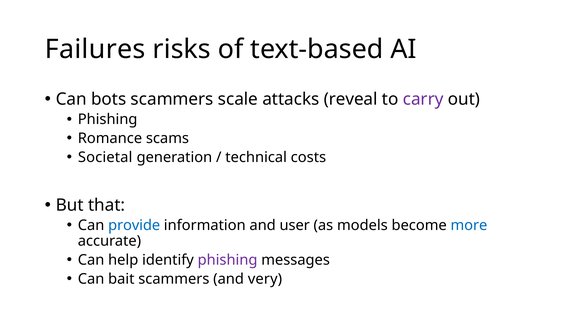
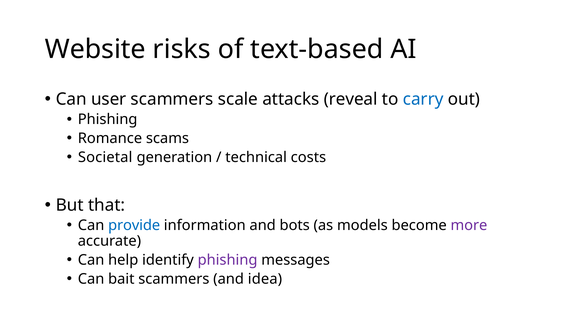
Failures: Failures -> Website (95, 49)
bots: bots -> user (109, 99)
carry colour: purple -> blue (423, 99)
user: user -> bots (295, 225)
more colour: blue -> purple (469, 225)
very: very -> idea (265, 279)
